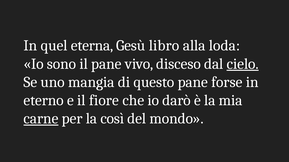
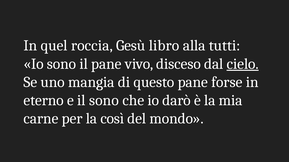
eterna: eterna -> roccia (92, 46)
loda: loda -> tutti (225, 46)
il fiore: fiore -> sono (104, 101)
carne underline: present -> none (41, 119)
